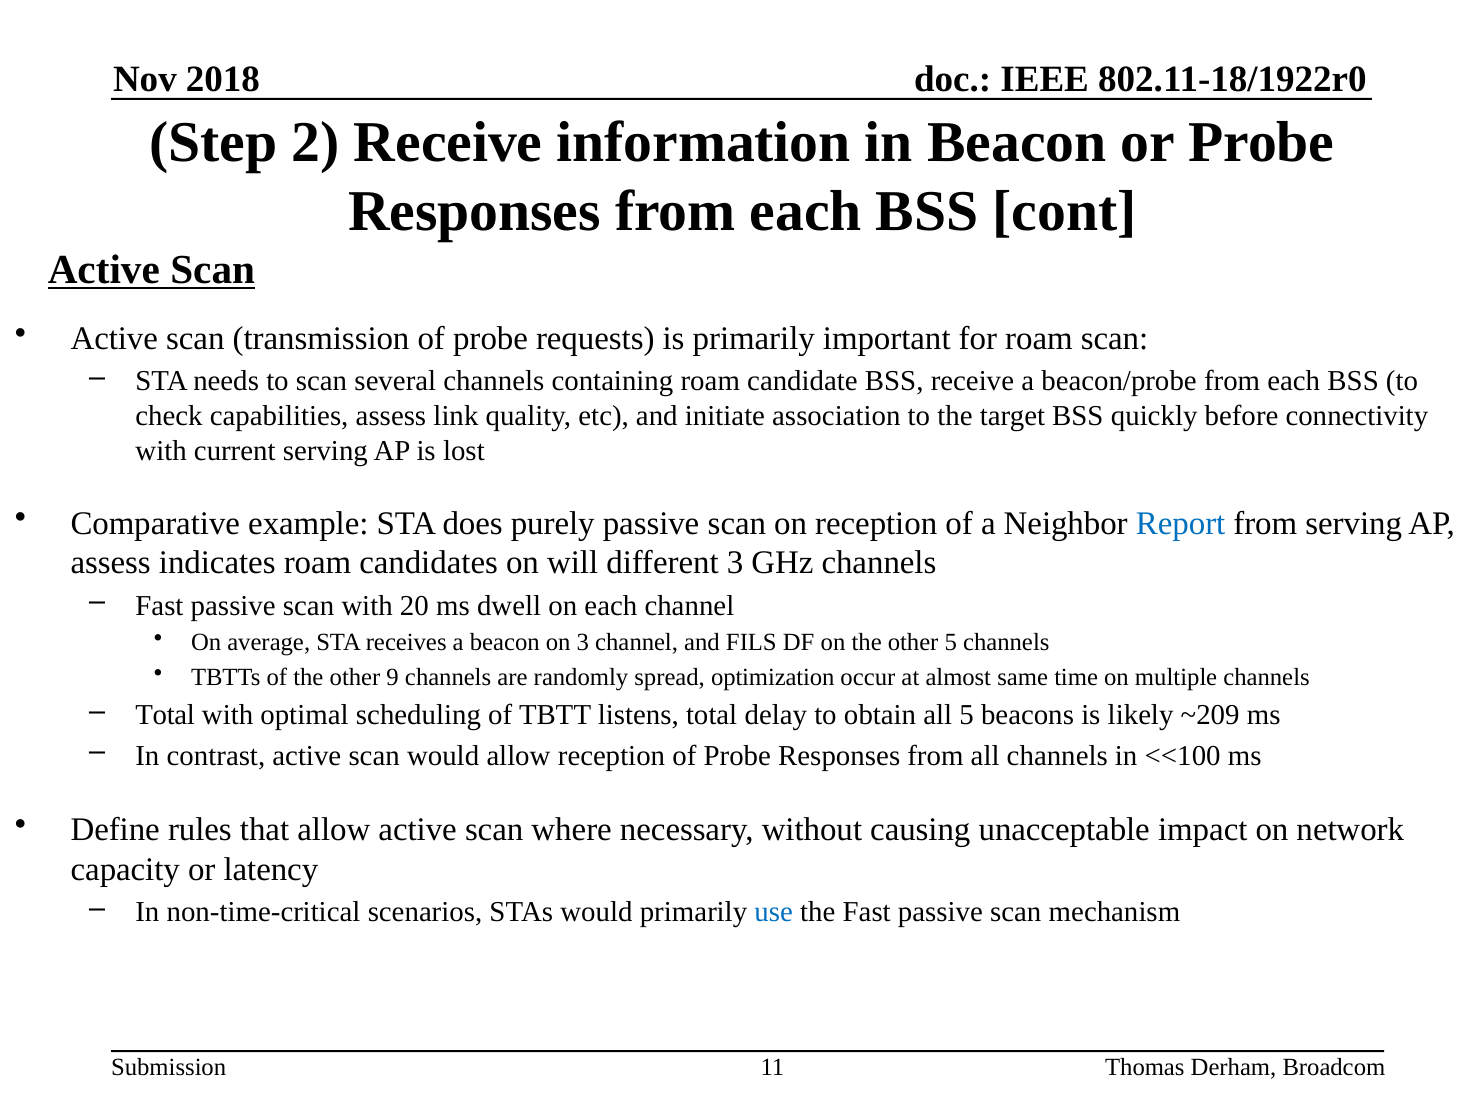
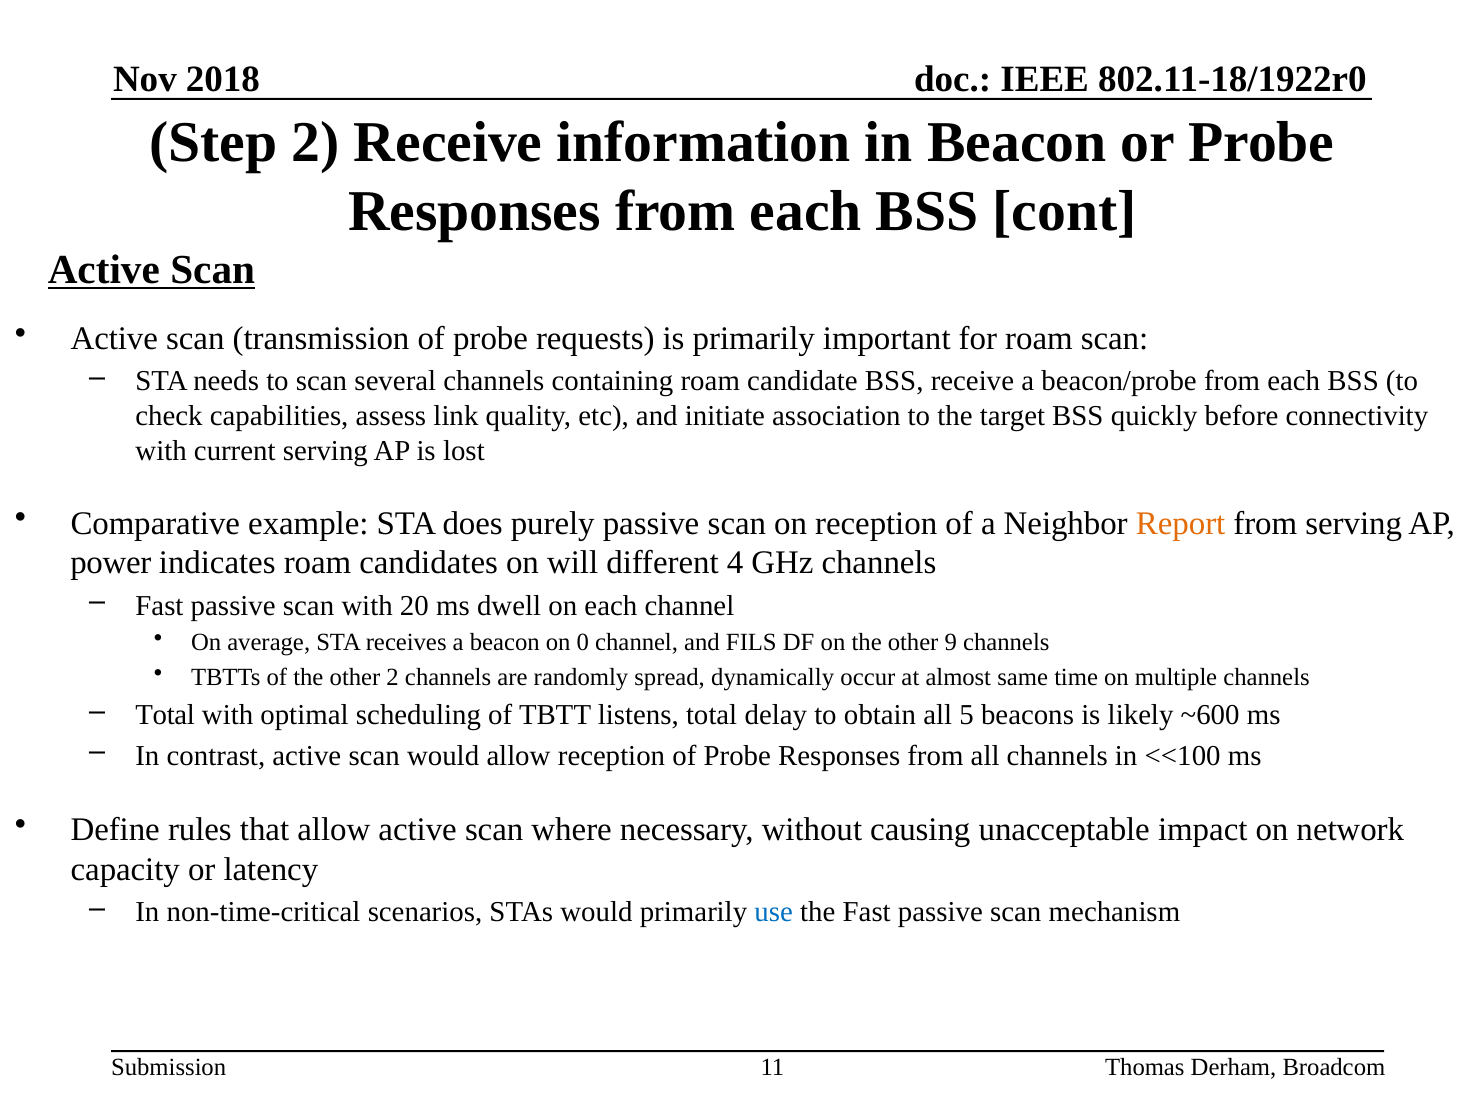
Report colour: blue -> orange (1181, 523)
assess: assess -> power (111, 563)
different 3: 3 -> 4 (735, 563)
on 3: 3 -> 0 (583, 642)
other 5: 5 -> 9 (951, 642)
other 9: 9 -> 2 (393, 677)
optimization: optimization -> dynamically (773, 677)
~209: ~209 -> ~600 (1210, 715)
